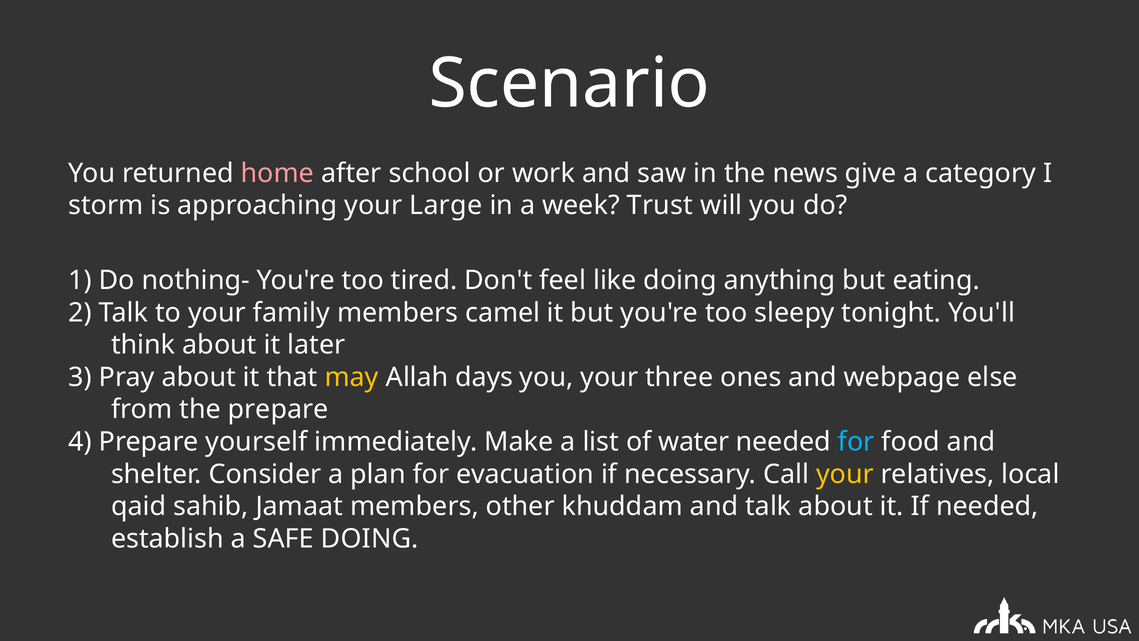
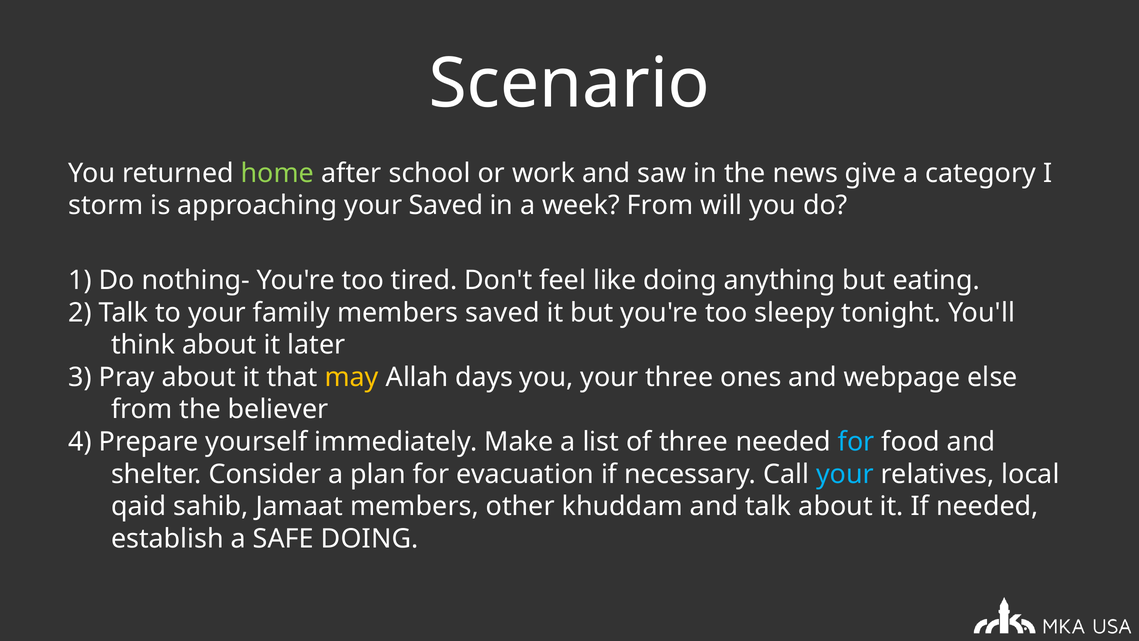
home colour: pink -> light green (277, 173)
your Large: Large -> Saved (446, 206)
week Trust: Trust -> From (660, 206)
members camel: camel -> saved (502, 313)
the prepare: prepare -> believer (278, 409)
of water: water -> three (693, 442)
your colour: yellow -> light blue (845, 474)
